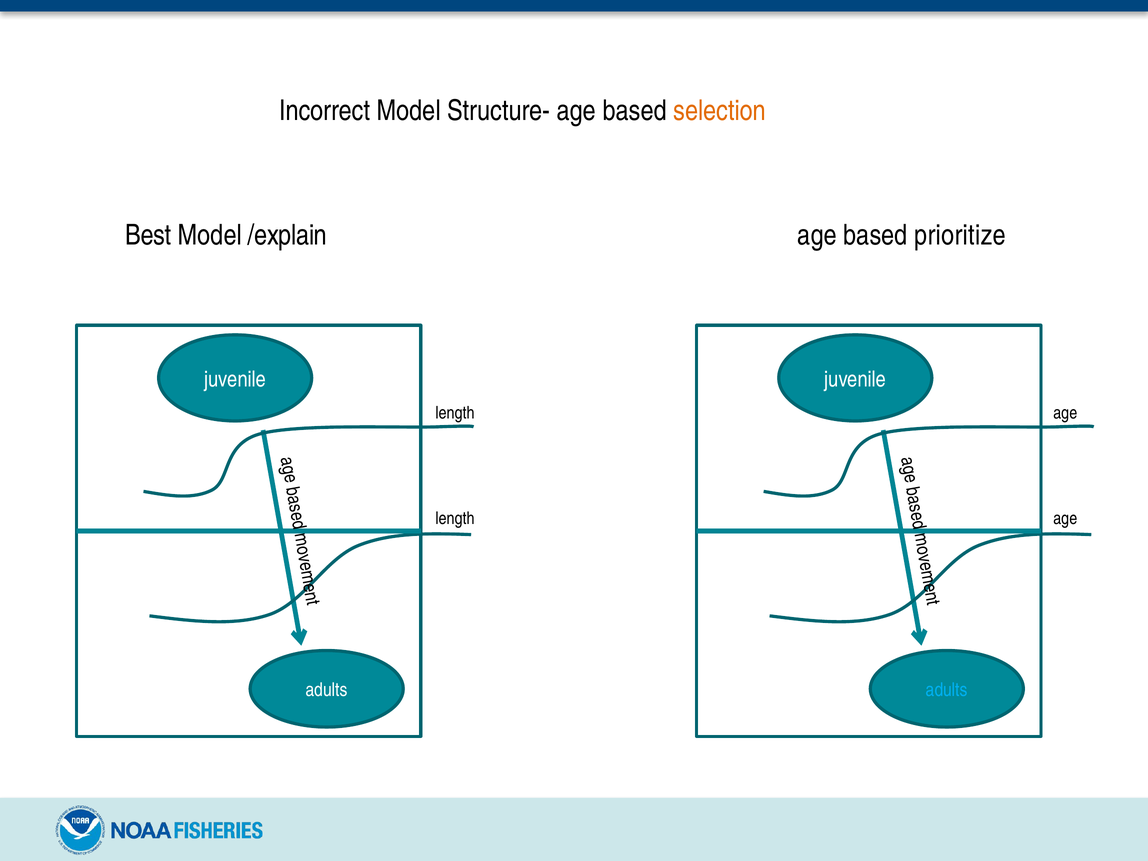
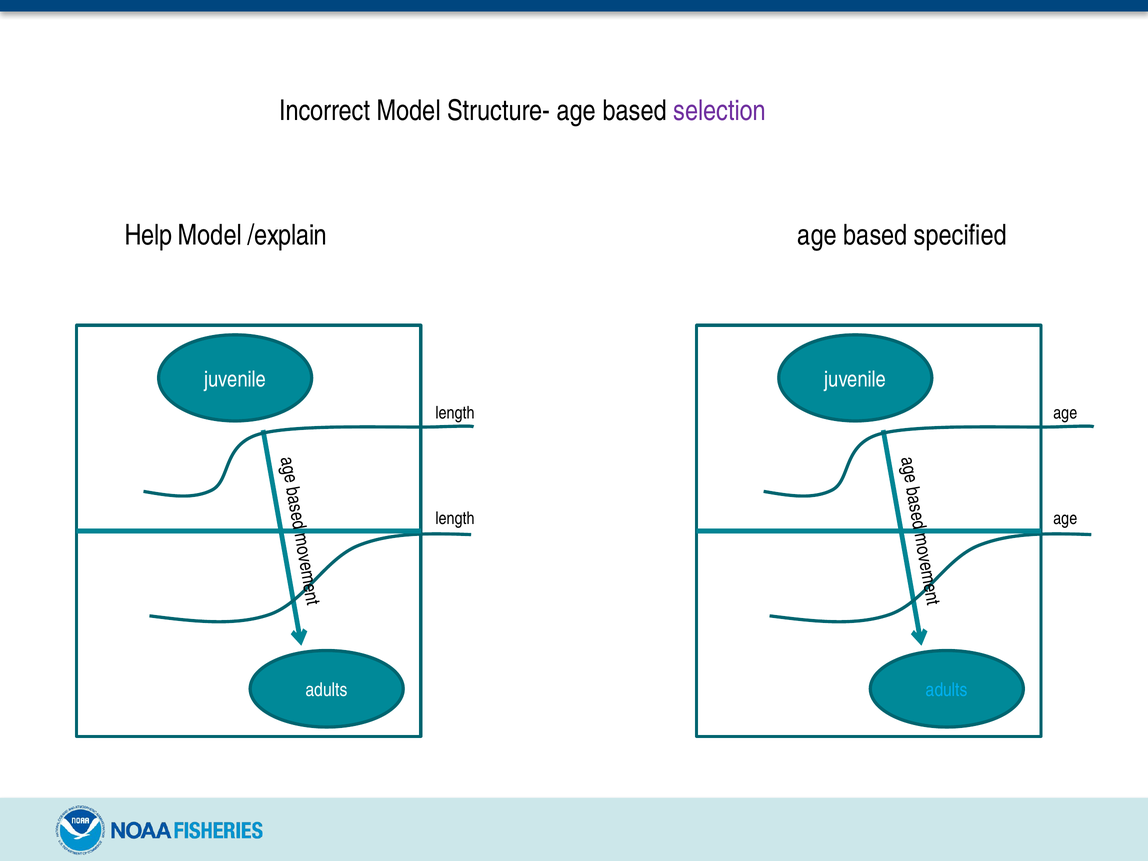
selection colour: orange -> purple (720, 111)
Best: Best -> Help (148, 235)
prioritize: prioritize -> specified (960, 235)
